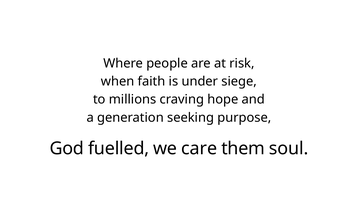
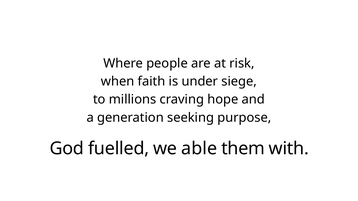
care: care -> able (199, 149)
soul: soul -> with (289, 149)
